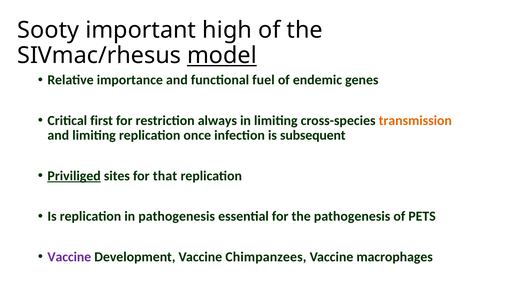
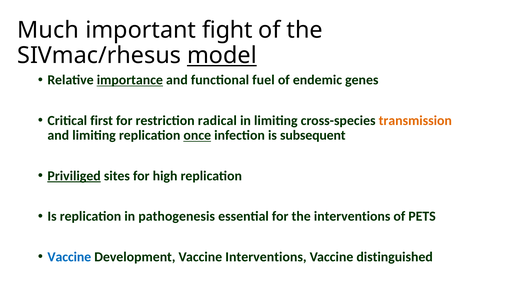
Sooty: Sooty -> Much (48, 30)
high: high -> fight (227, 30)
importance underline: none -> present (130, 80)
always: always -> radical (217, 121)
once underline: none -> present (197, 136)
that: that -> high (165, 176)
the pathogenesis: pathogenesis -> interventions (352, 217)
Vaccine colour: purple -> blue (69, 257)
Vaccine Chimpanzees: Chimpanzees -> Interventions (266, 257)
macrophages: macrophages -> distinguished (395, 257)
